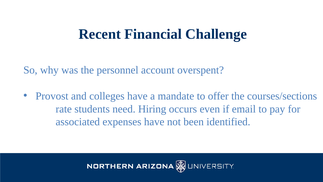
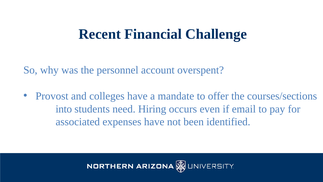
rate: rate -> into (64, 109)
